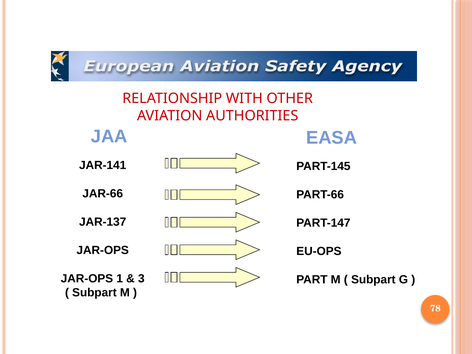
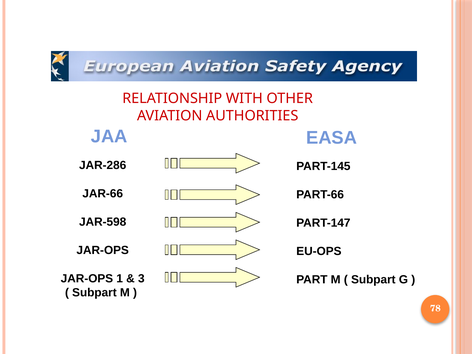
JAR-141: JAR-141 -> JAR-286 (103, 165)
JAR-137: JAR-137 -> JAR-598 (103, 222)
